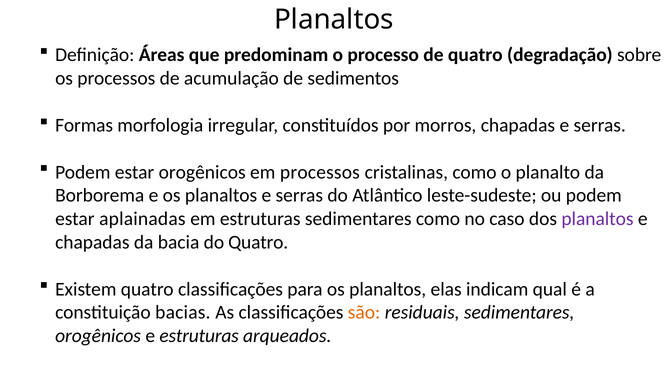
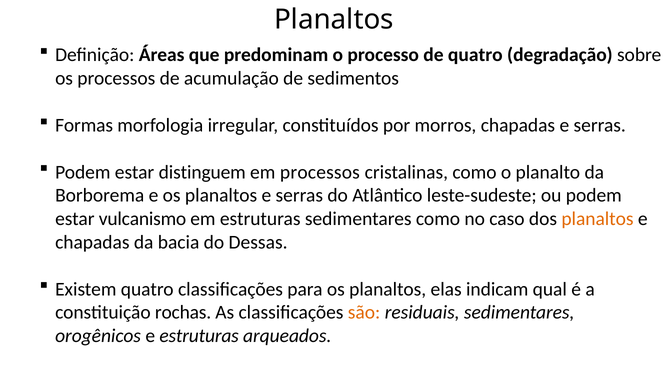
estar orogênicos: orogênicos -> distinguem (202, 172)
aplainadas: aplainadas -> vulcanismo (143, 219)
planaltos colour: purple -> orange (597, 219)
do Quatro: Quatro -> Dessas (258, 242)
bacias: bacias -> rochas (183, 312)
